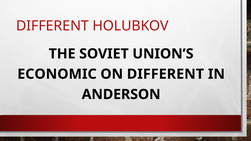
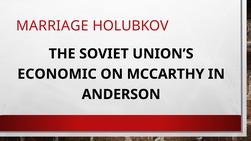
DIFFERENT: DIFFERENT -> MARRIAGE (52, 26)
ON DIFFERENT: DIFFERENT -> MCCARTHY (166, 74)
